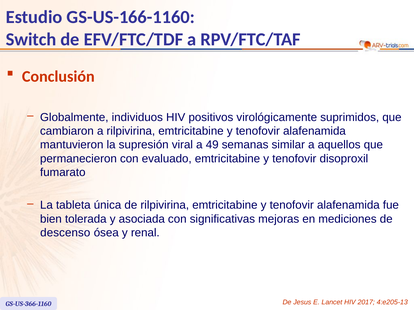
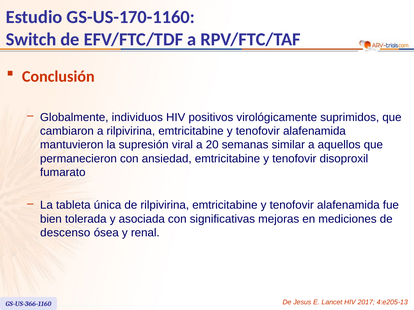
GS-US-166-1160: GS-US-166-1160 -> GS-US-170-1160 (131, 17)
49: 49 -> 20 (212, 145)
evaluado: evaluado -> ansiedad (167, 159)
